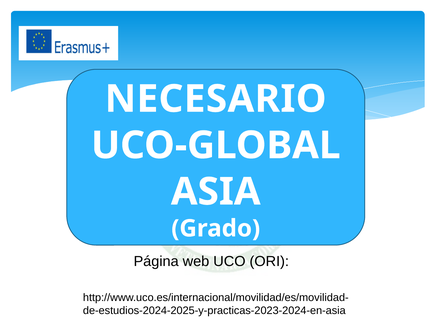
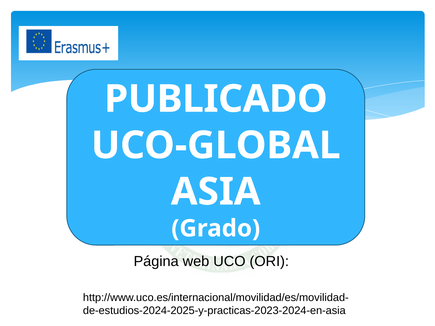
NECESARIO: NECESARIO -> PUBLICADO (216, 99)
